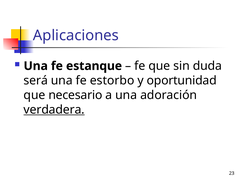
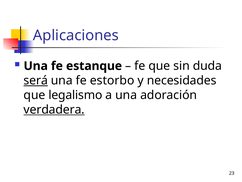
será underline: none -> present (36, 80)
oportunidad: oportunidad -> necesidades (182, 80)
necesario: necesario -> legalismo (75, 95)
